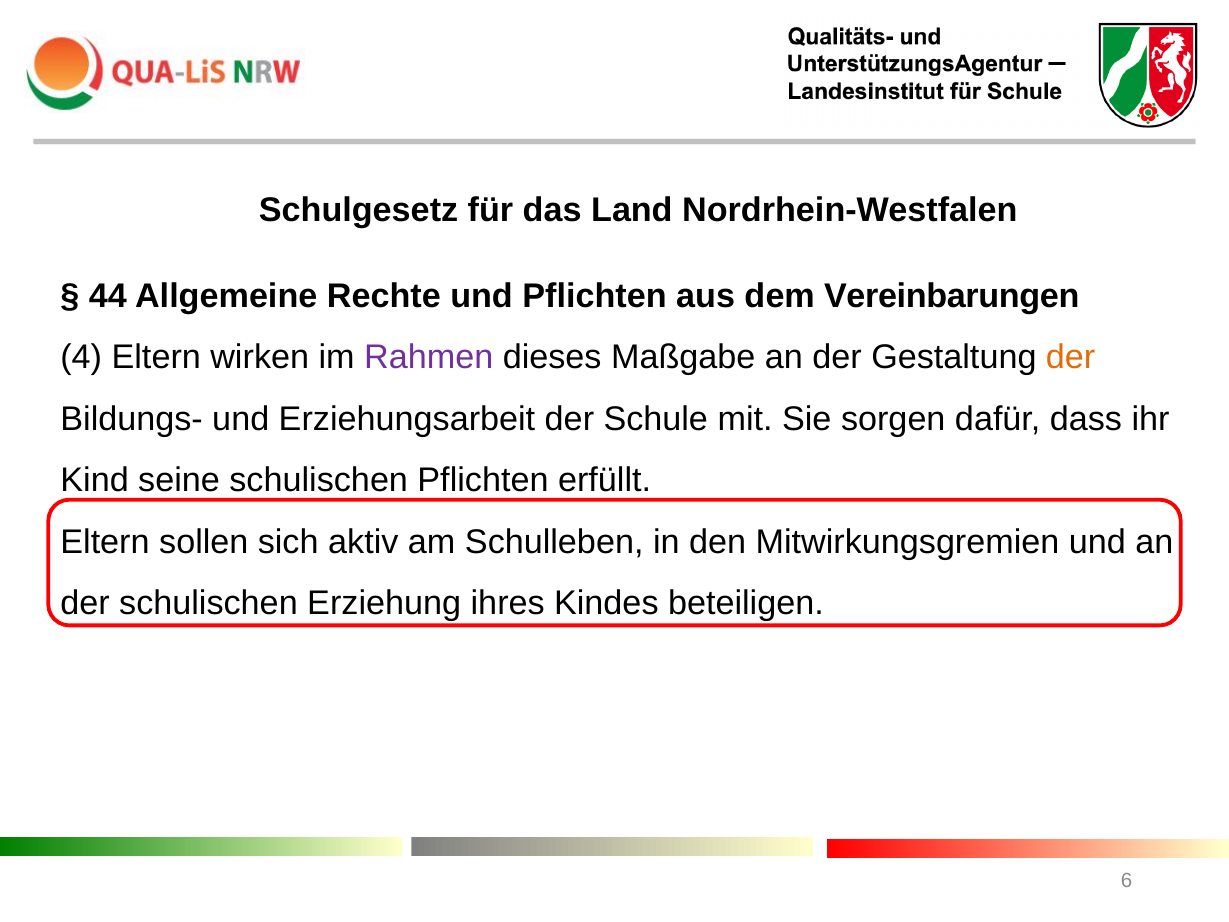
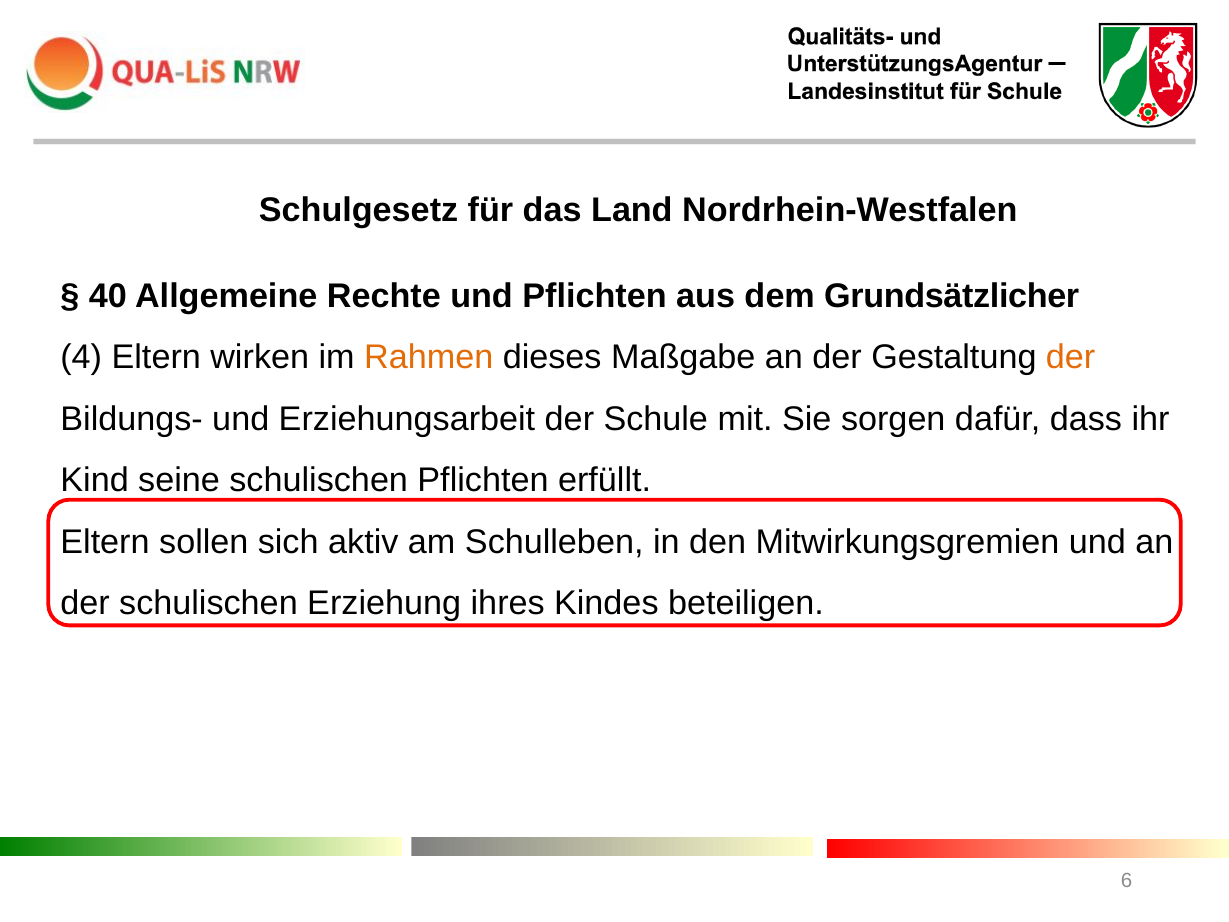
44: 44 -> 40 (108, 296)
Vereinbarungen: Vereinbarungen -> Grundsätzlicher (952, 296)
Rahmen colour: purple -> orange (429, 358)
